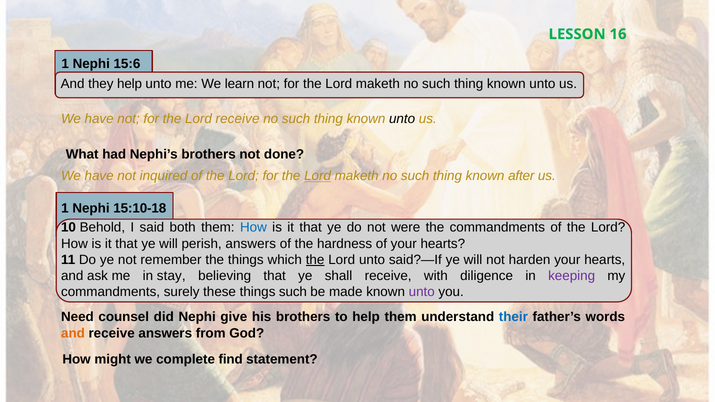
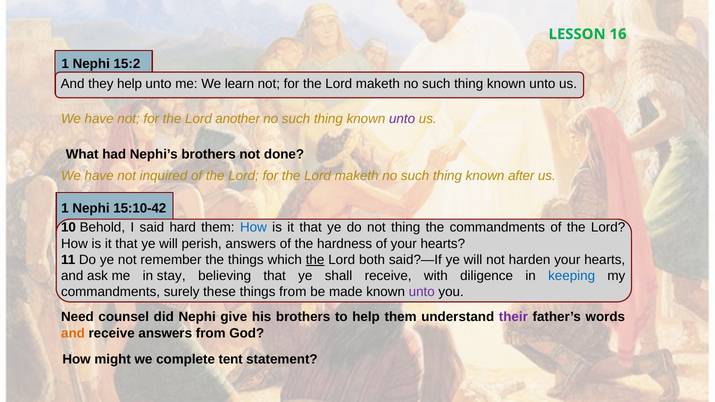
15:6: 15:6 -> 15:2 (127, 64)
Lord receive: receive -> another (238, 119)
unto colour: black -> purple (402, 119)
Lord underline: present -> none (318, 176)
15:10-18: 15:10-18 -> 15:10-42 (140, 209)
both: both -> hard (183, 228)
not were: were -> thing (406, 228)
Lord unto: unto -> both (372, 260)
keeping colour: purple -> blue (572, 276)
things such: such -> from (293, 292)
their colour: blue -> purple (513, 317)
find: find -> tent (231, 359)
